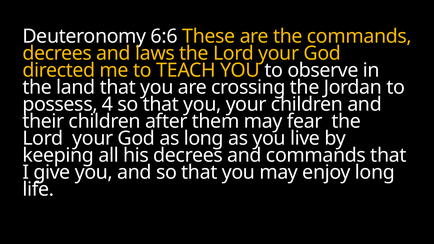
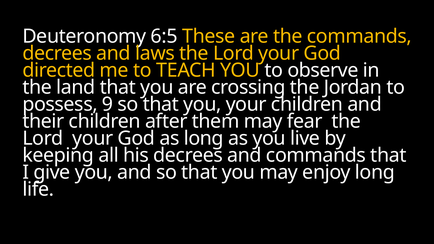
6:6: 6:6 -> 6:5 (164, 36)
4: 4 -> 9 (108, 104)
